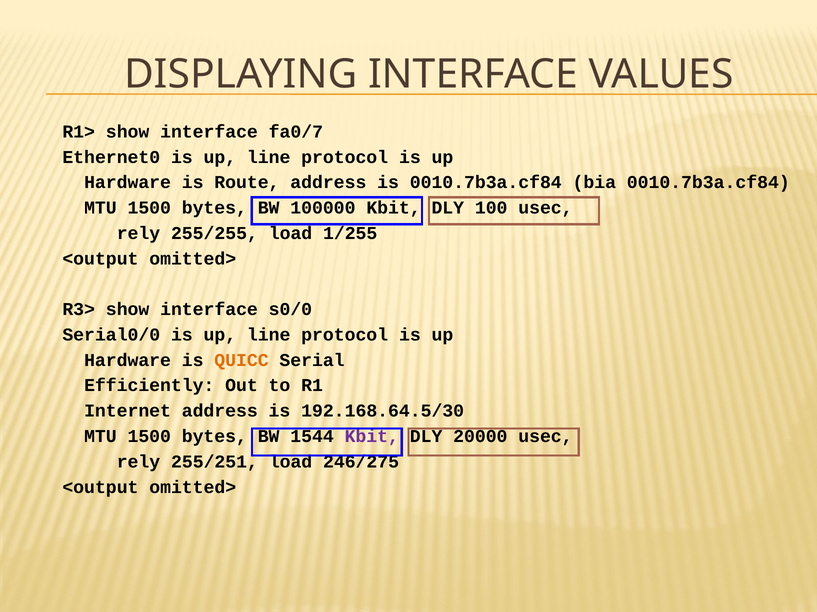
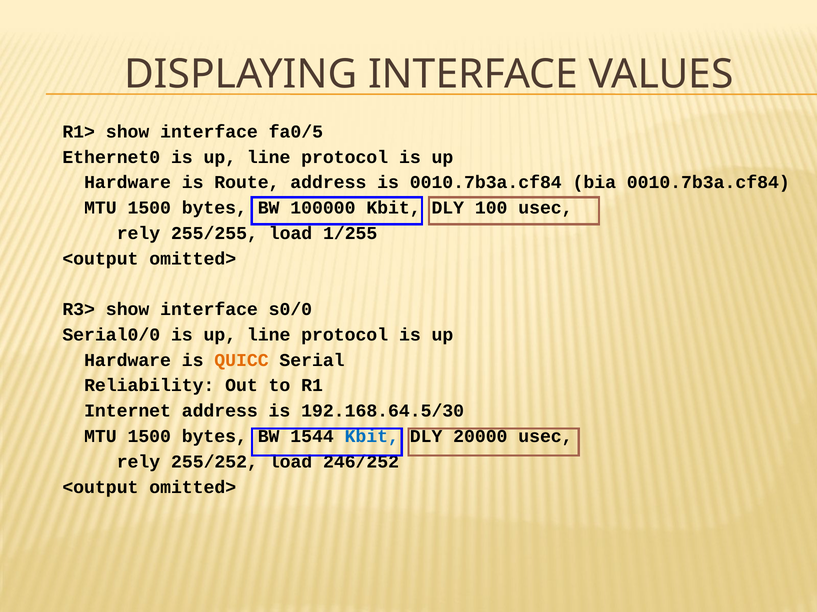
fa0/7: fa0/7 -> fa0/5 (296, 132)
Efficiently: Efficiently -> Reliability (149, 386)
Kbit colour: purple -> blue (372, 437)
255/251: 255/251 -> 255/252 (215, 462)
246/275: 246/275 -> 246/252 (361, 462)
